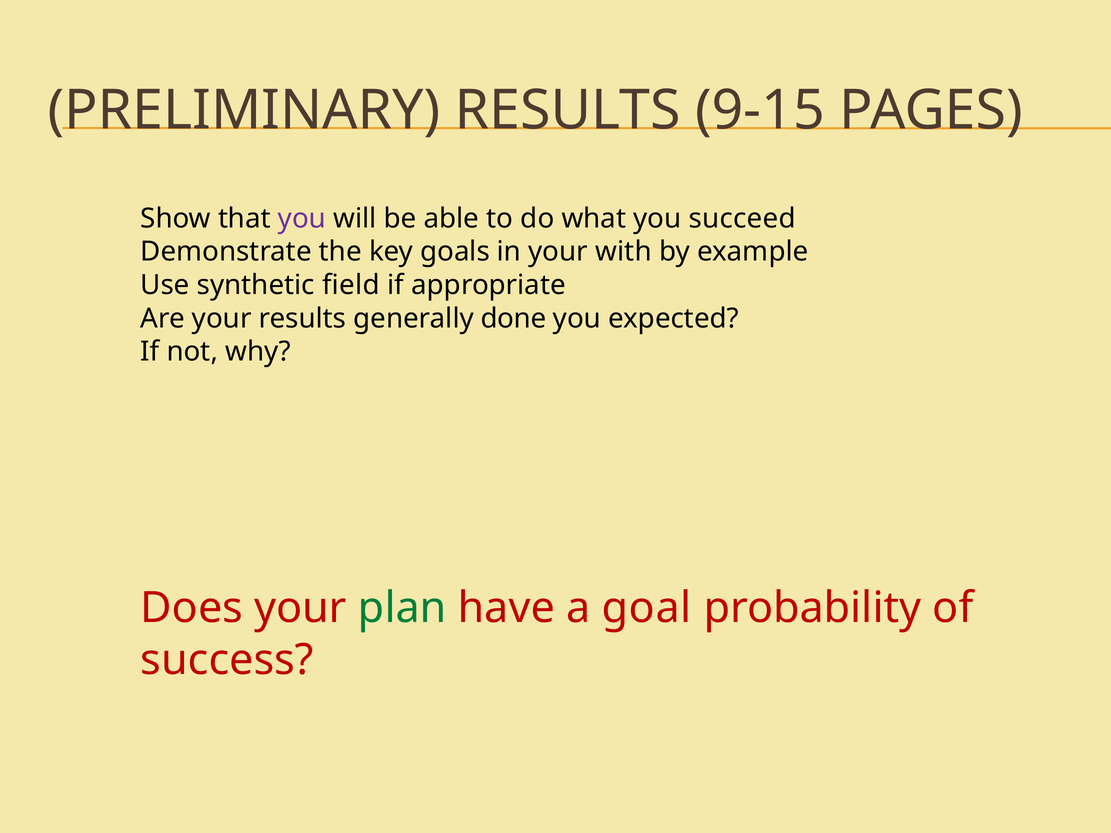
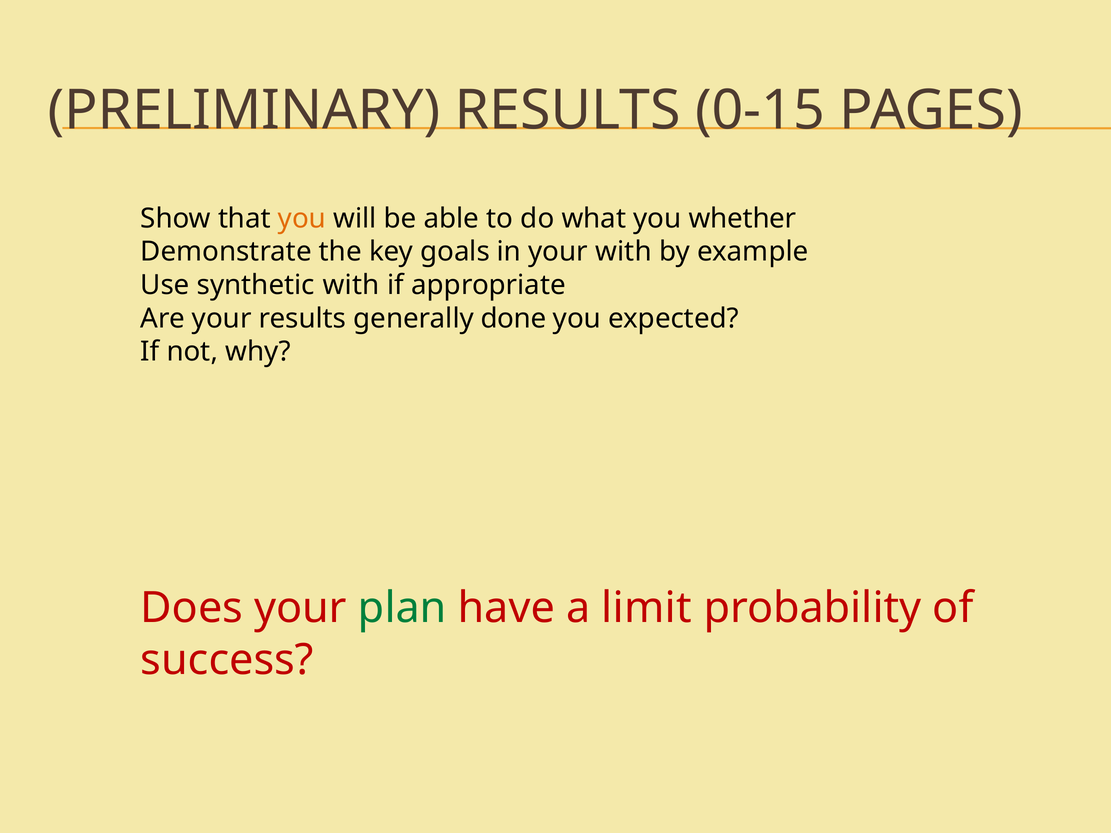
9-15: 9-15 -> 0-15 (760, 111)
you colour: purple -> orange (302, 218)
succeed: succeed -> whether (743, 218)
synthetic field: field -> with (351, 285)
goal: goal -> limit (647, 608)
